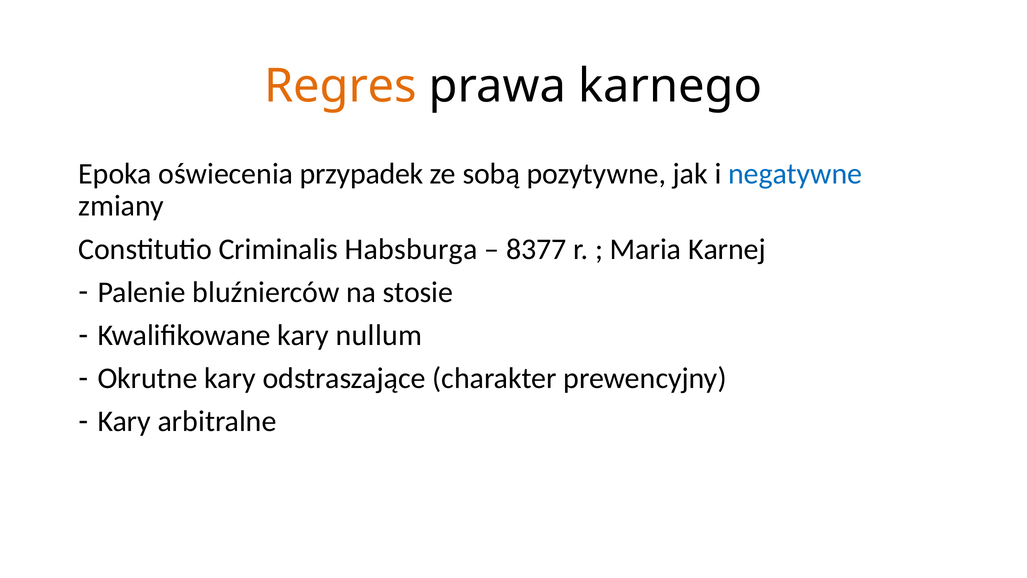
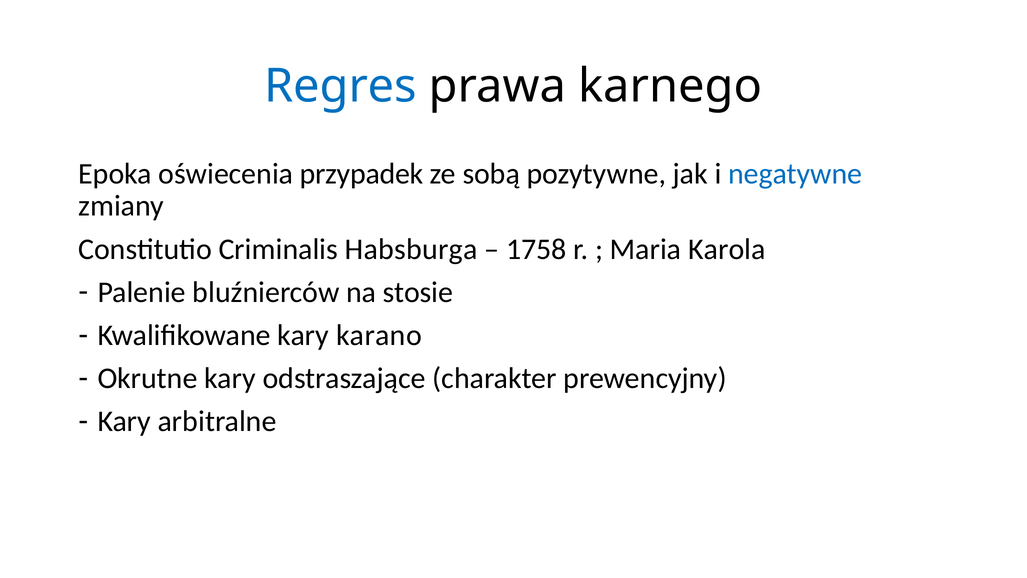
Regres colour: orange -> blue (341, 86)
8377: 8377 -> 1758 (536, 249)
Karnej: Karnej -> Karola (727, 249)
nullum: nullum -> karano (379, 335)
